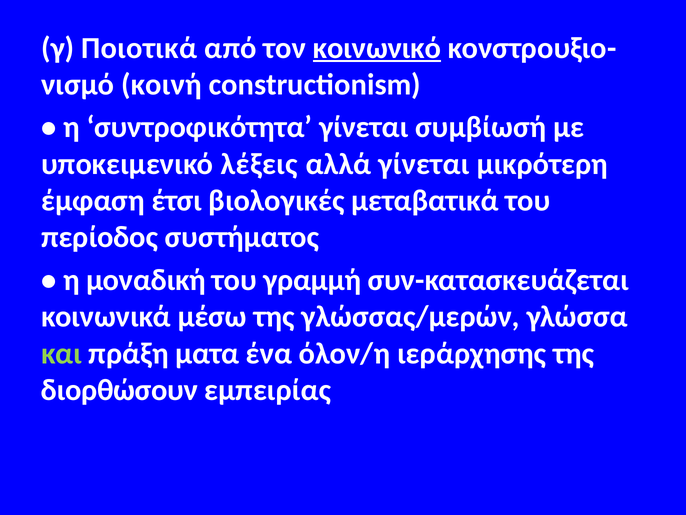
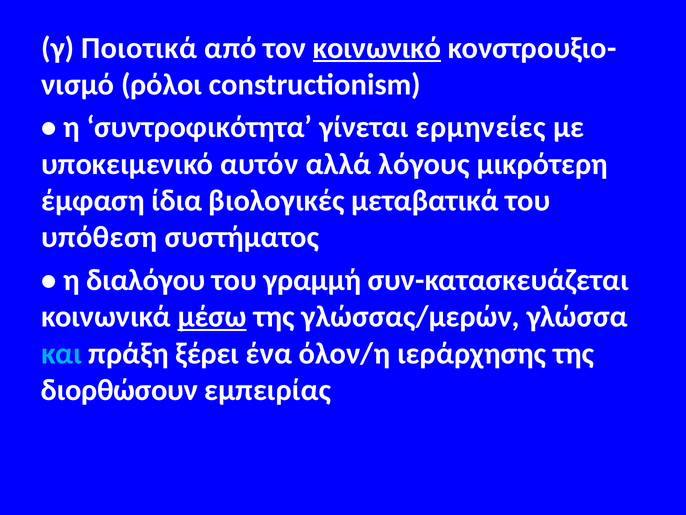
κοινή: κοινή -> ρόλοι (162, 85)
συμβίωσή: συμβίωσή -> ερμηνείες (481, 127)
λέξεις: λέξεις -> αυτόν (259, 164)
αλλά γίνεται: γίνεται -> λόγους (424, 164)
έτσι: έτσι -> ίδια (177, 201)
περίοδος: περίοδος -> υπόθεση (99, 237)
μοναδική: μοναδική -> διαλόγου (146, 280)
μέσω underline: none -> present (212, 316)
και colour: light green -> light blue (61, 353)
ματα: ματα -> ξέρει (207, 353)
